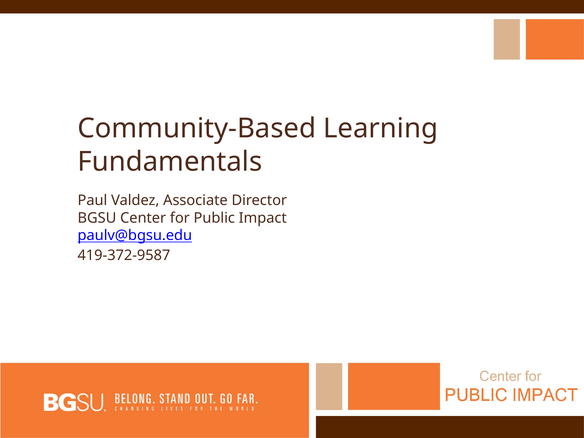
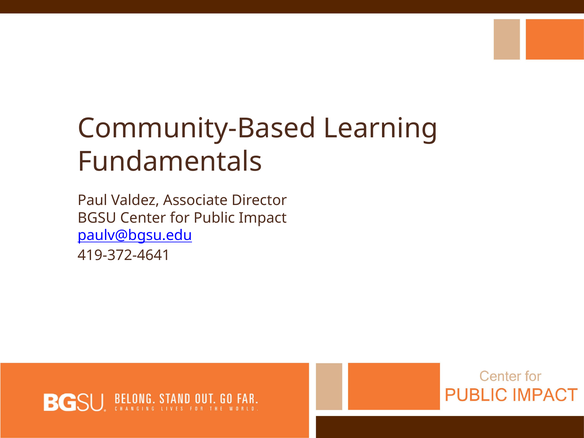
419-372-9587: 419-372-9587 -> 419-372-4641 (124, 255)
